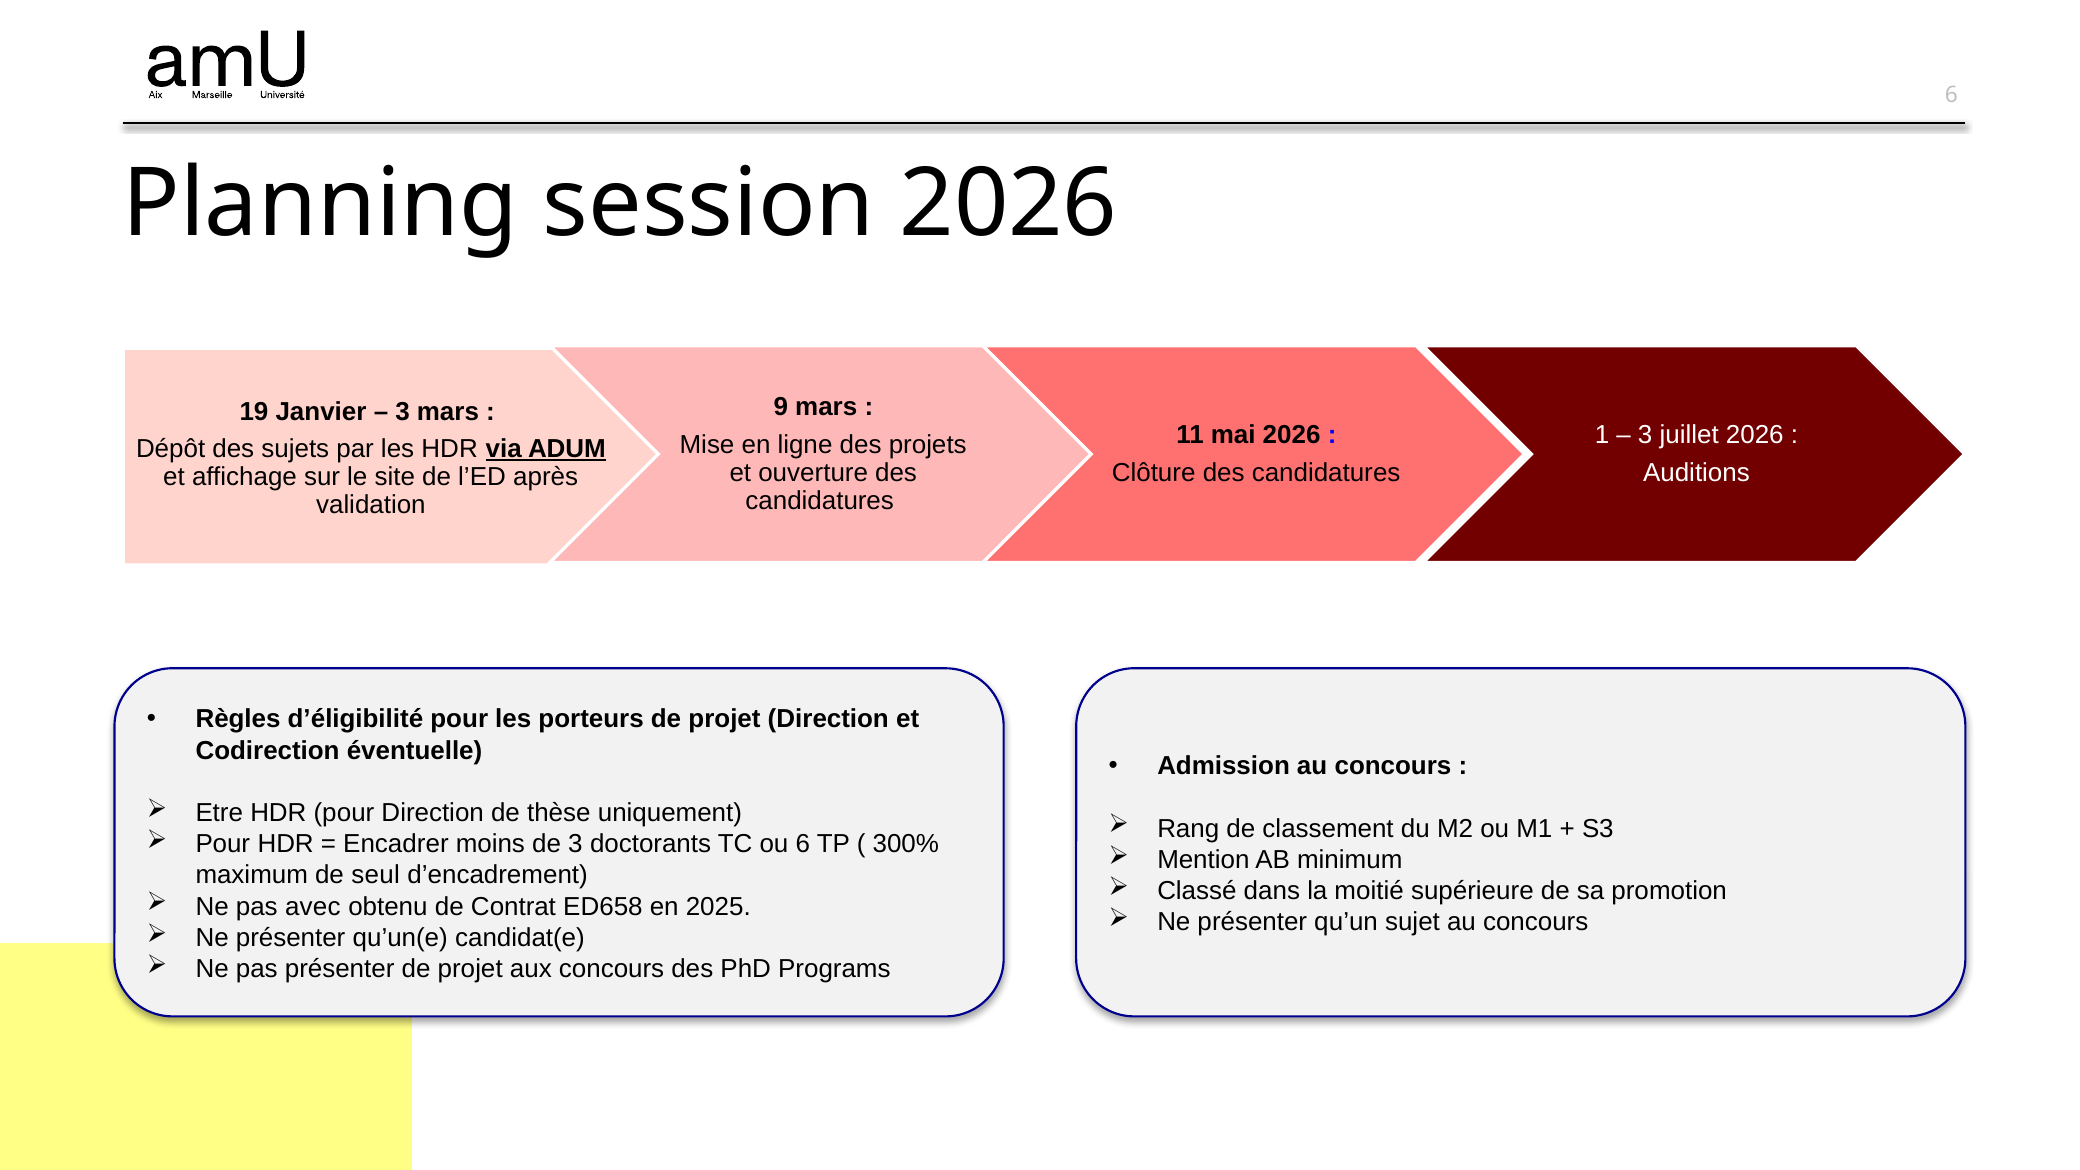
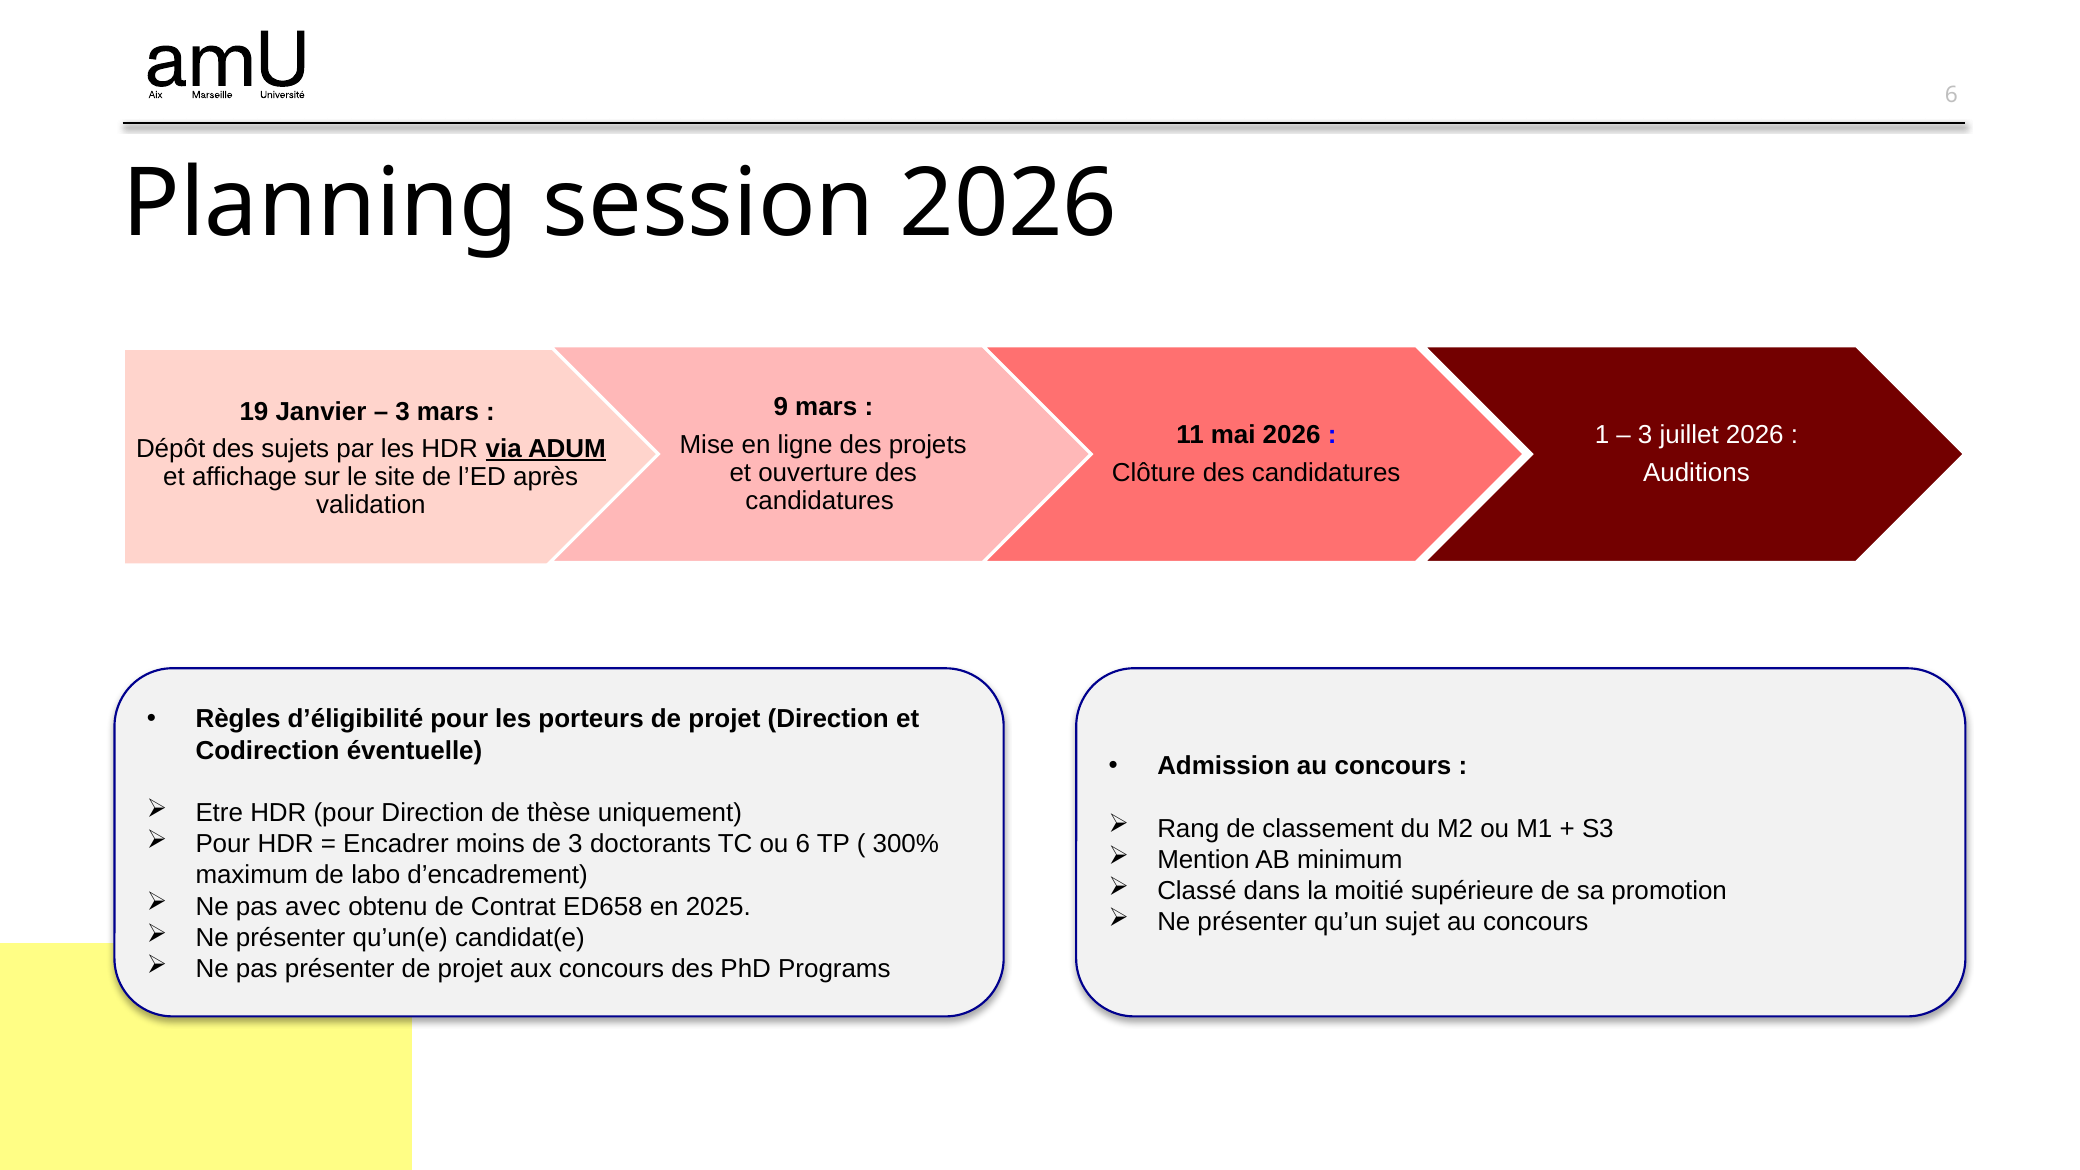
seul: seul -> labo (376, 875)
